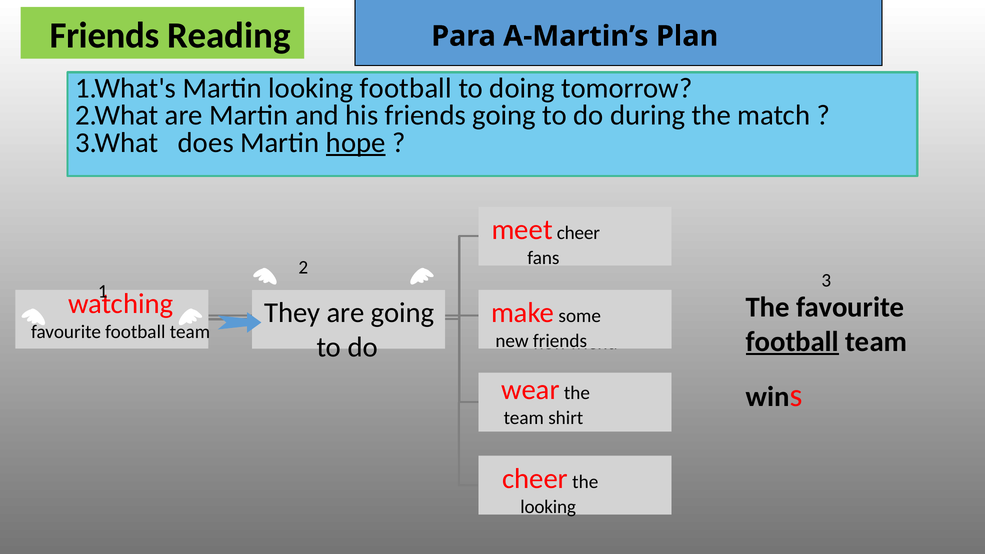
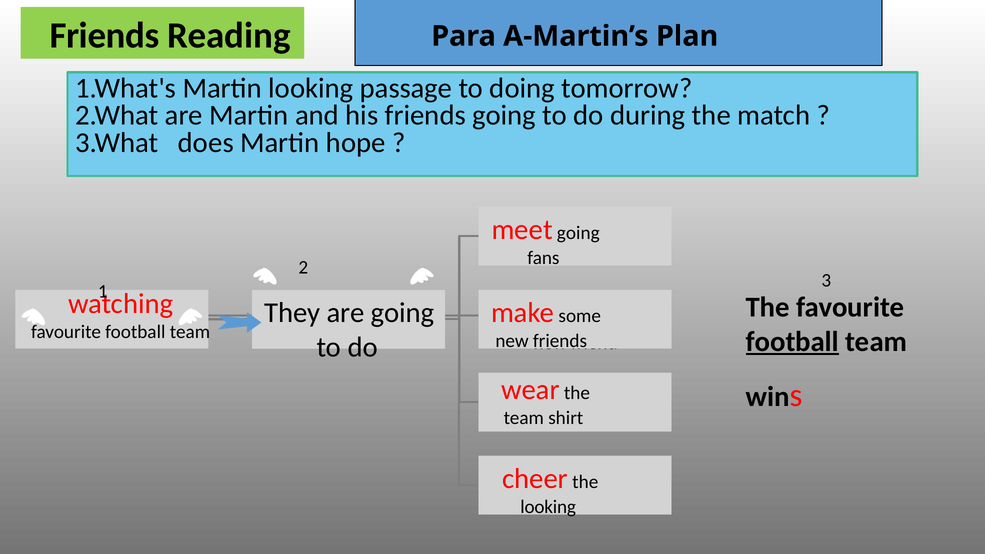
looking football: football -> passage (406, 88)
hope underline: present -> none (356, 143)
meet cheer: cheer -> going (578, 233)
